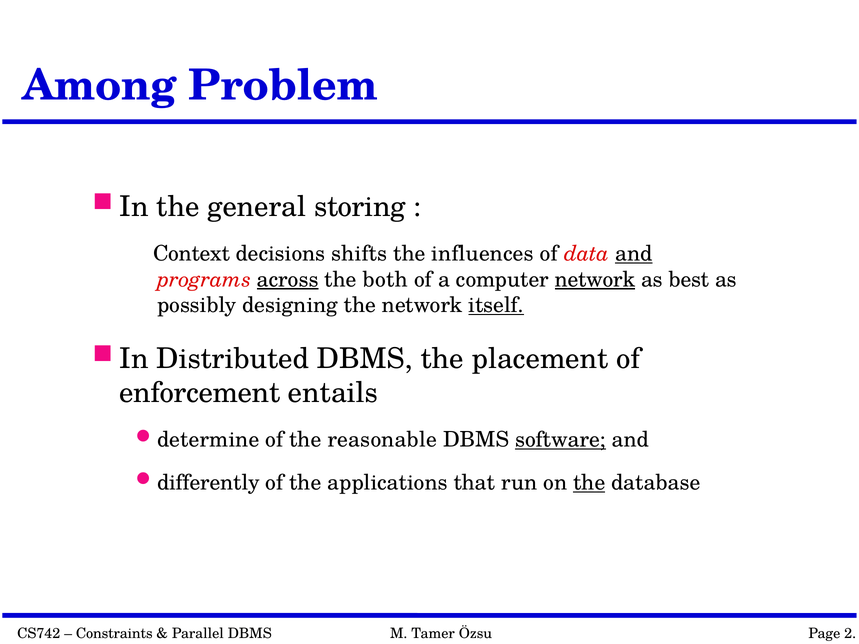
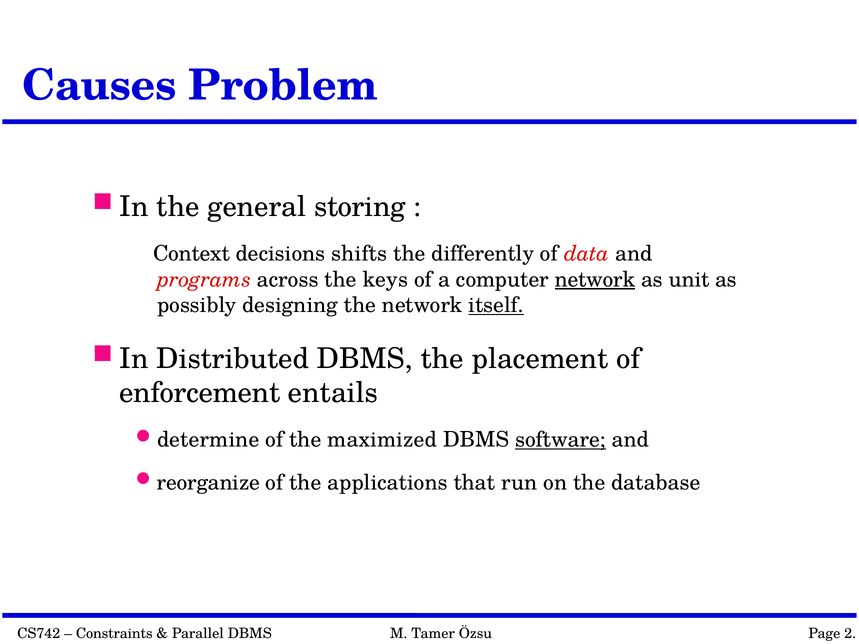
Among: Among -> Causes (99, 86)
influences: influences -> differently (483, 254)
and underline: present -> none (634, 254)
across underline: present -> none (288, 280)
both: both -> keys (385, 280)
best: best -> unit (689, 280)
reasonable: reasonable -> maximized (382, 440)
differently: differently -> reorganize (208, 483)
the underline: present -> none (589, 483)
